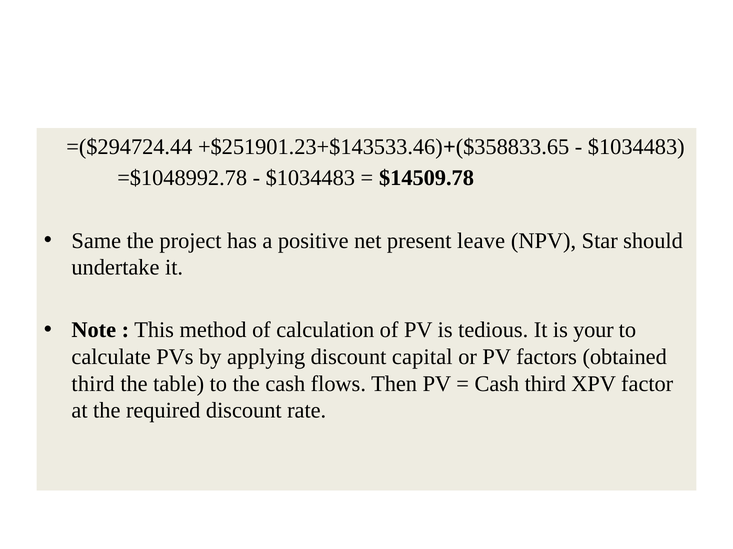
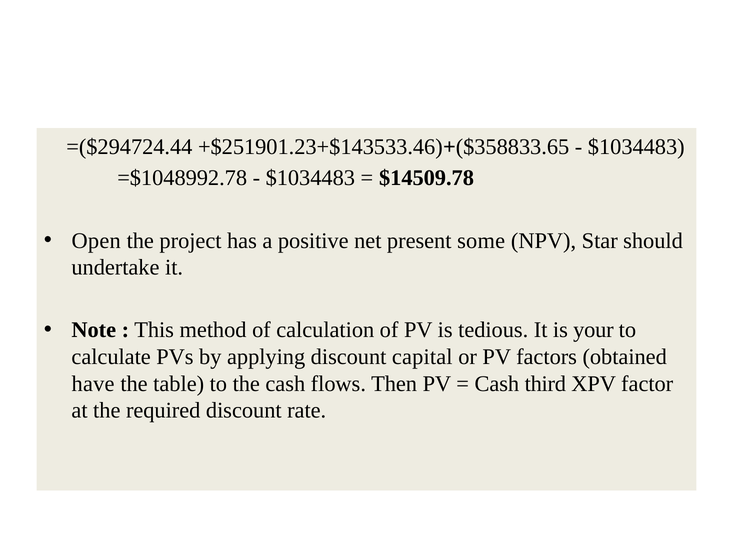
Same: Same -> Open (96, 241)
leave: leave -> some (481, 241)
third: third -> have (93, 384)
